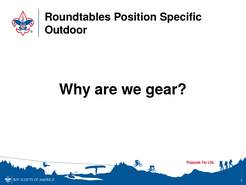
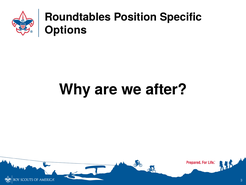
Outdoor: Outdoor -> Options (66, 30)
gear: gear -> after (166, 89)
